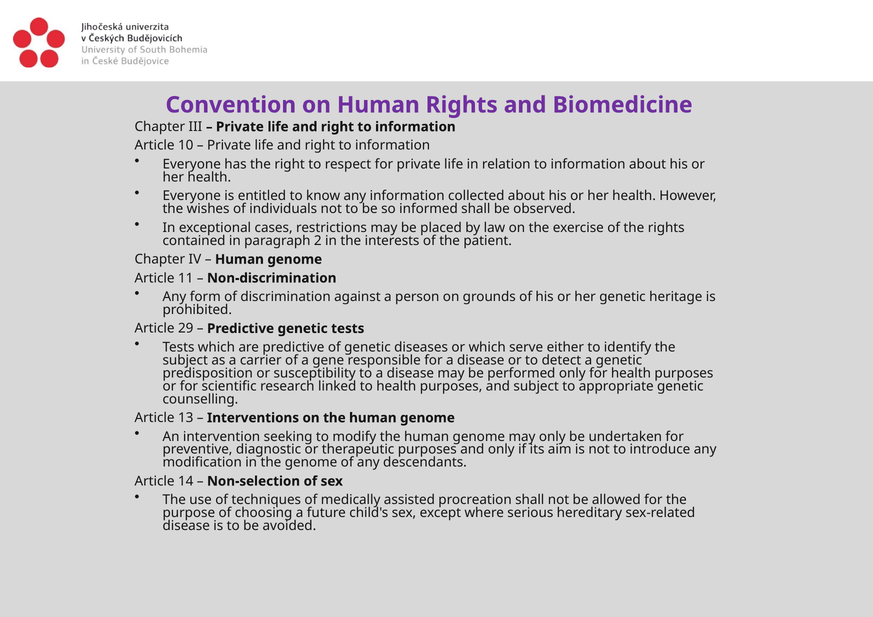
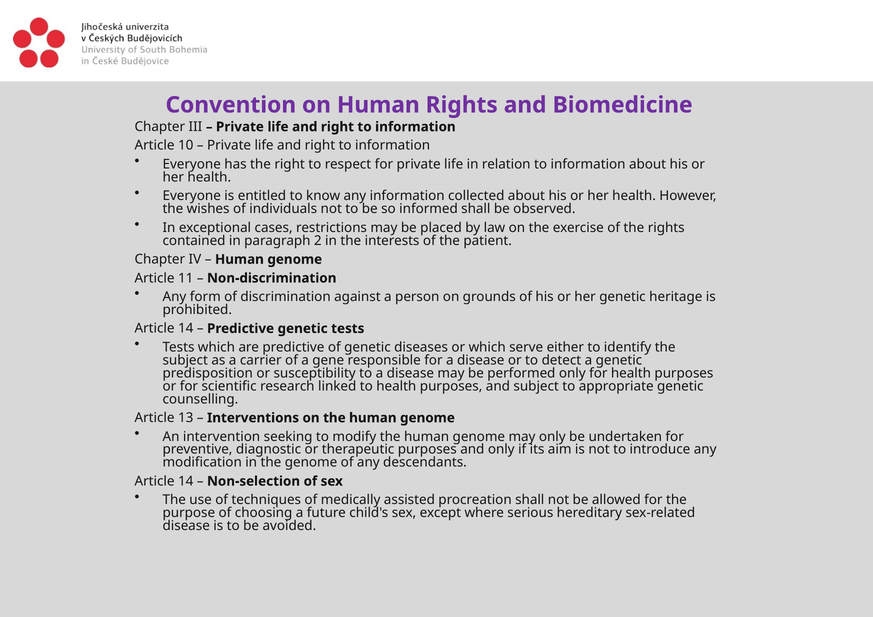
29: 29 -> 14 (186, 329)
